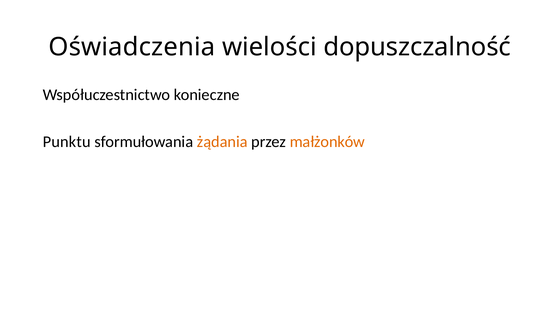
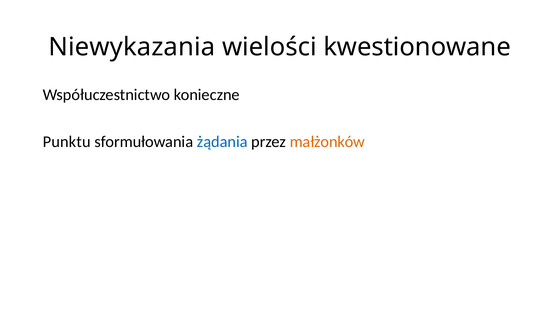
Oświadczenia: Oświadczenia -> Niewykazania (132, 47)
dopuszczalność: dopuszczalność -> kwestionowane (417, 47)
żądania colour: orange -> blue (222, 142)
